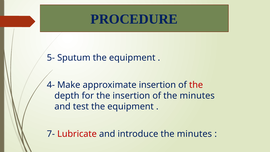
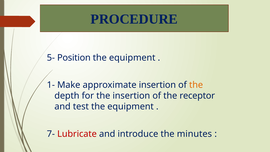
Sputum: Sputum -> Position (74, 58)
4-: 4- -> 1- (51, 85)
the colour: red -> orange (196, 85)
of the minutes: minutes -> receptor (197, 96)
